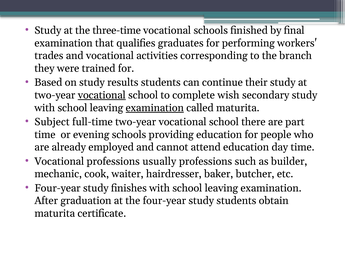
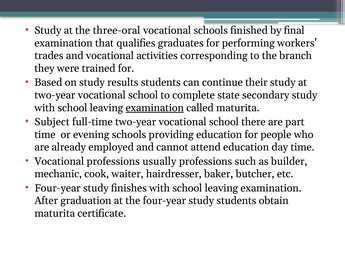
three-time: three-time -> three-oral (117, 30)
vocational underline: present -> none (102, 95)
wish: wish -> state (229, 95)
